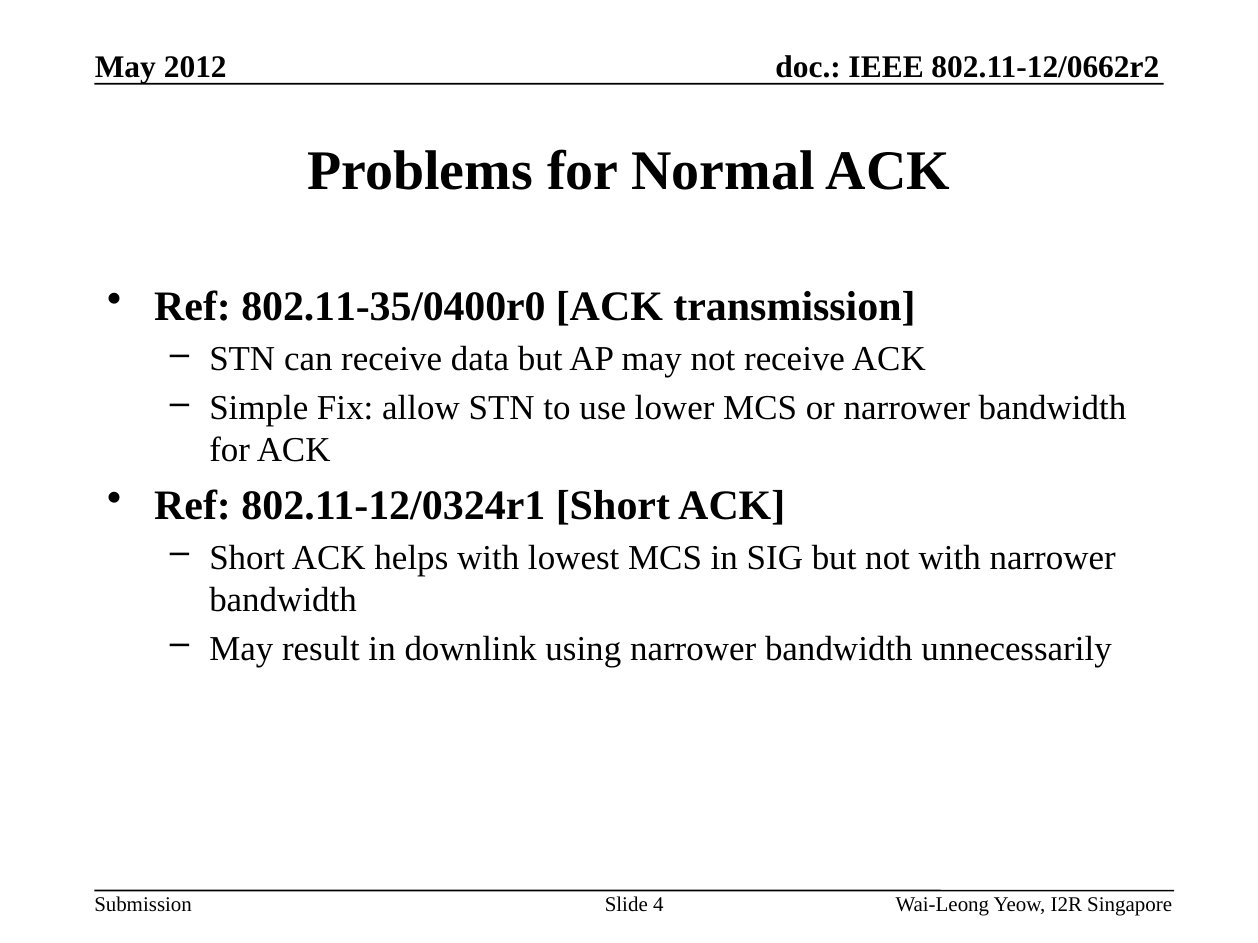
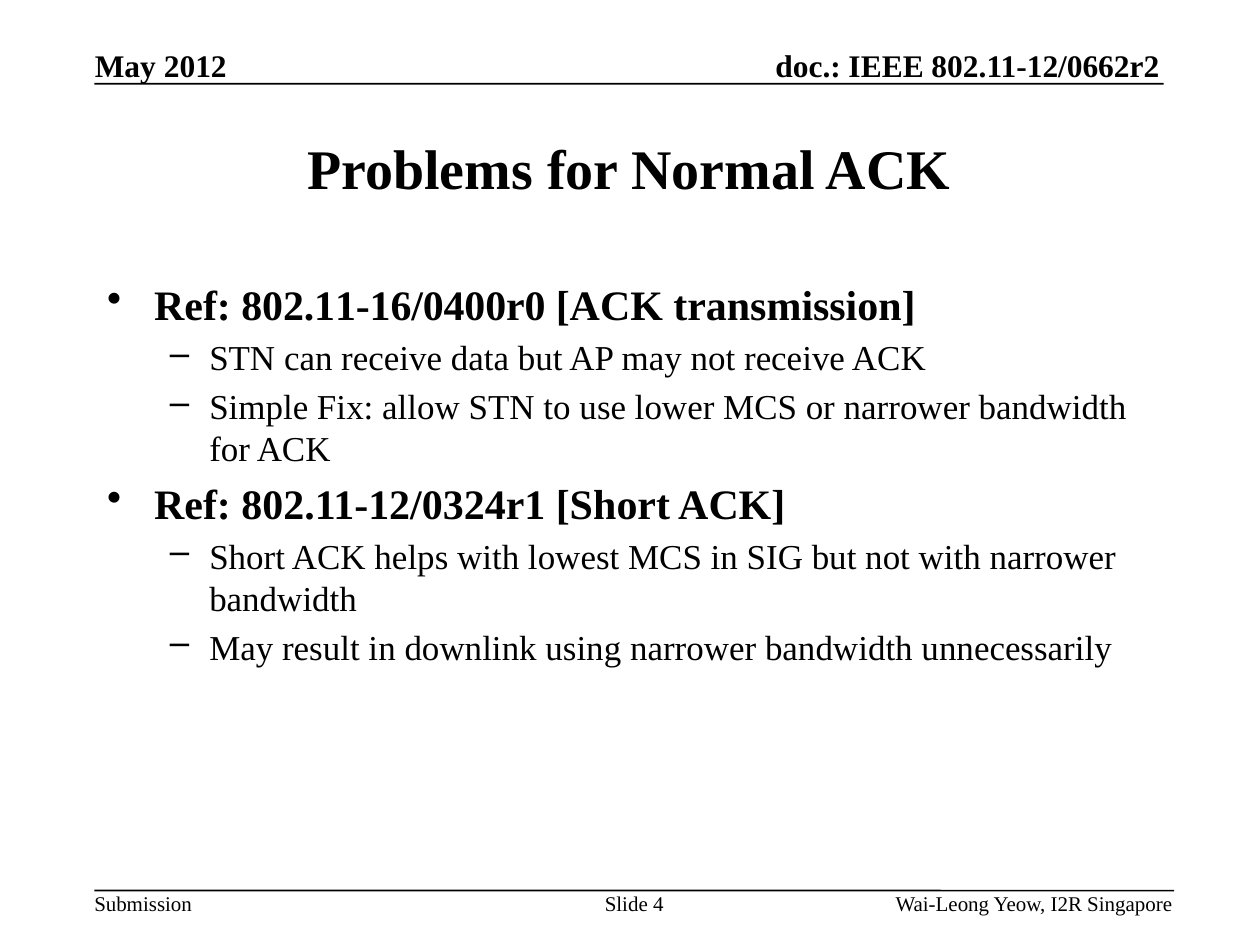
802.11-35/0400r0: 802.11-35/0400r0 -> 802.11-16/0400r0 (393, 307)
